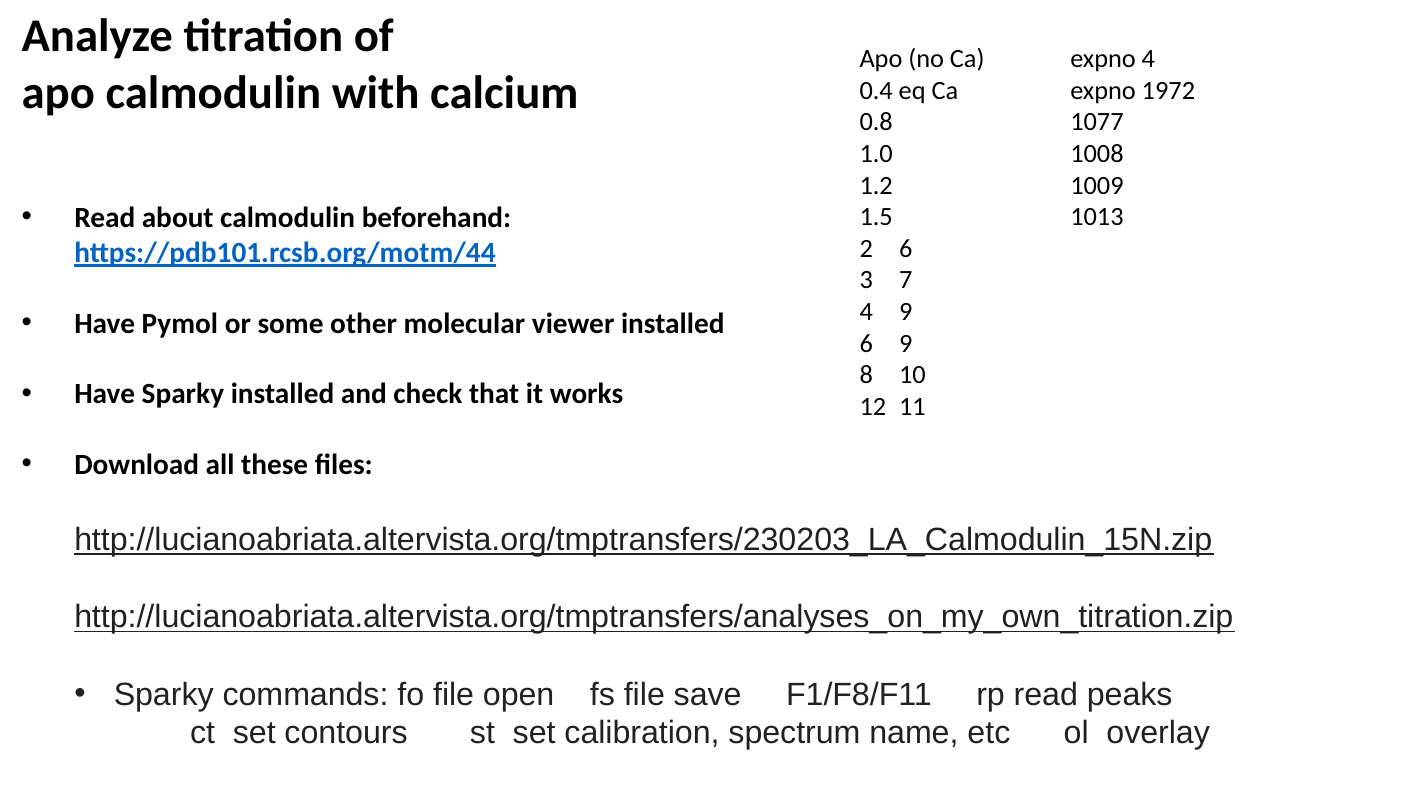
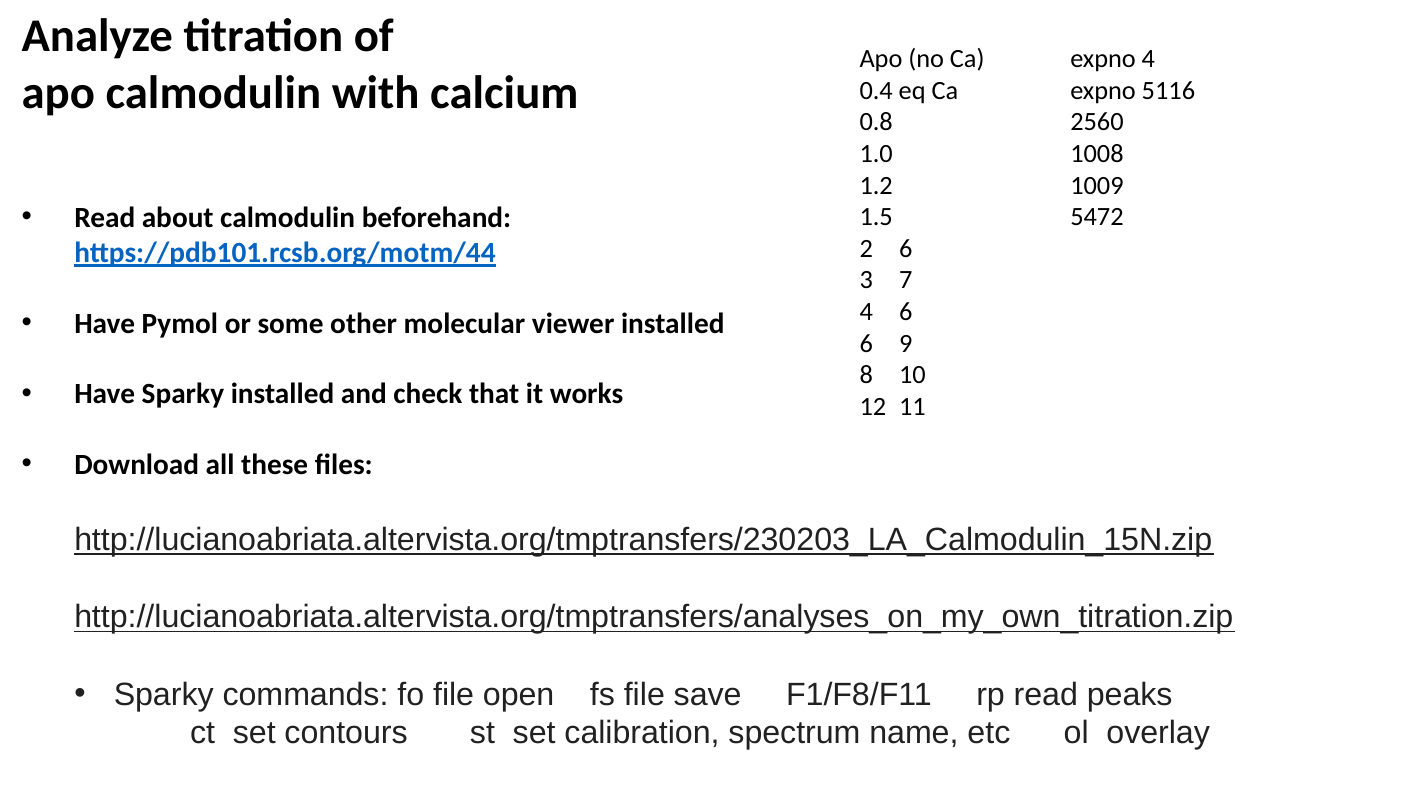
1972: 1972 -> 5116 (1168, 91)
1077: 1077 -> 2560 (1097, 122)
1013: 1013 -> 5472 (1097, 217)
4 9: 9 -> 6 (906, 312)
